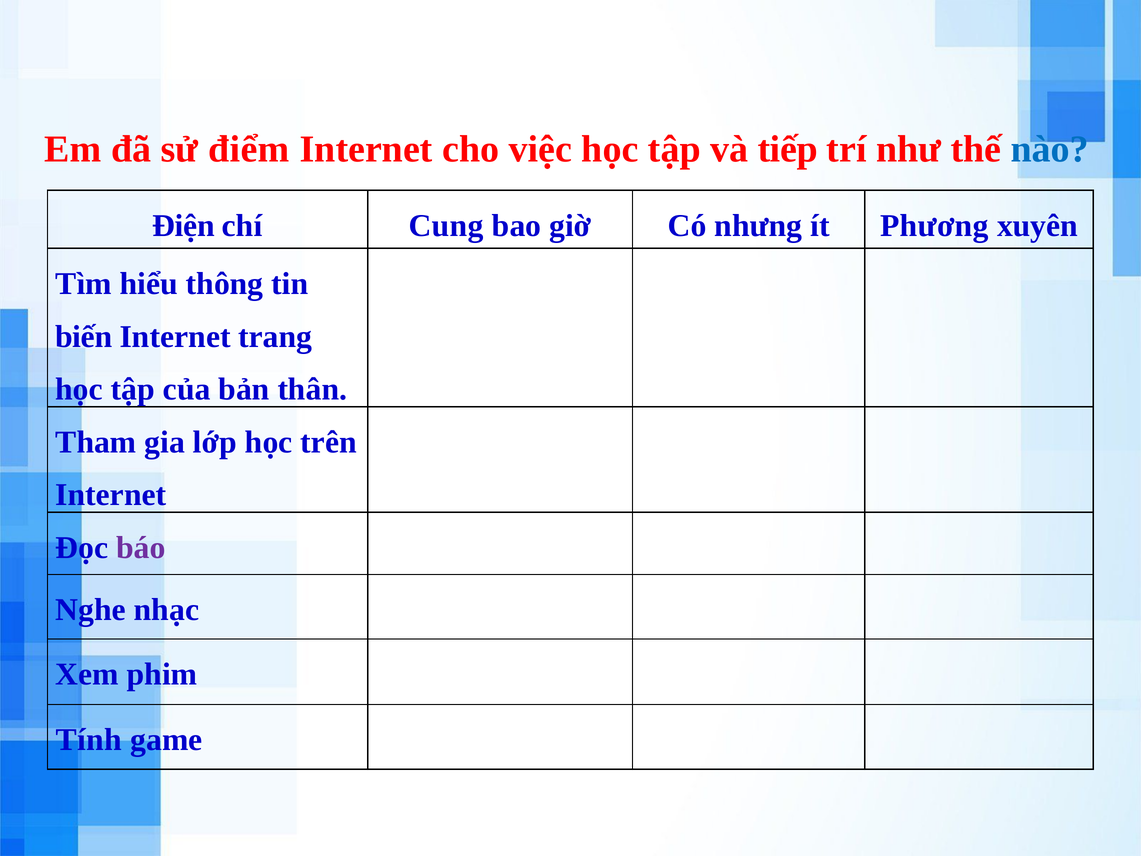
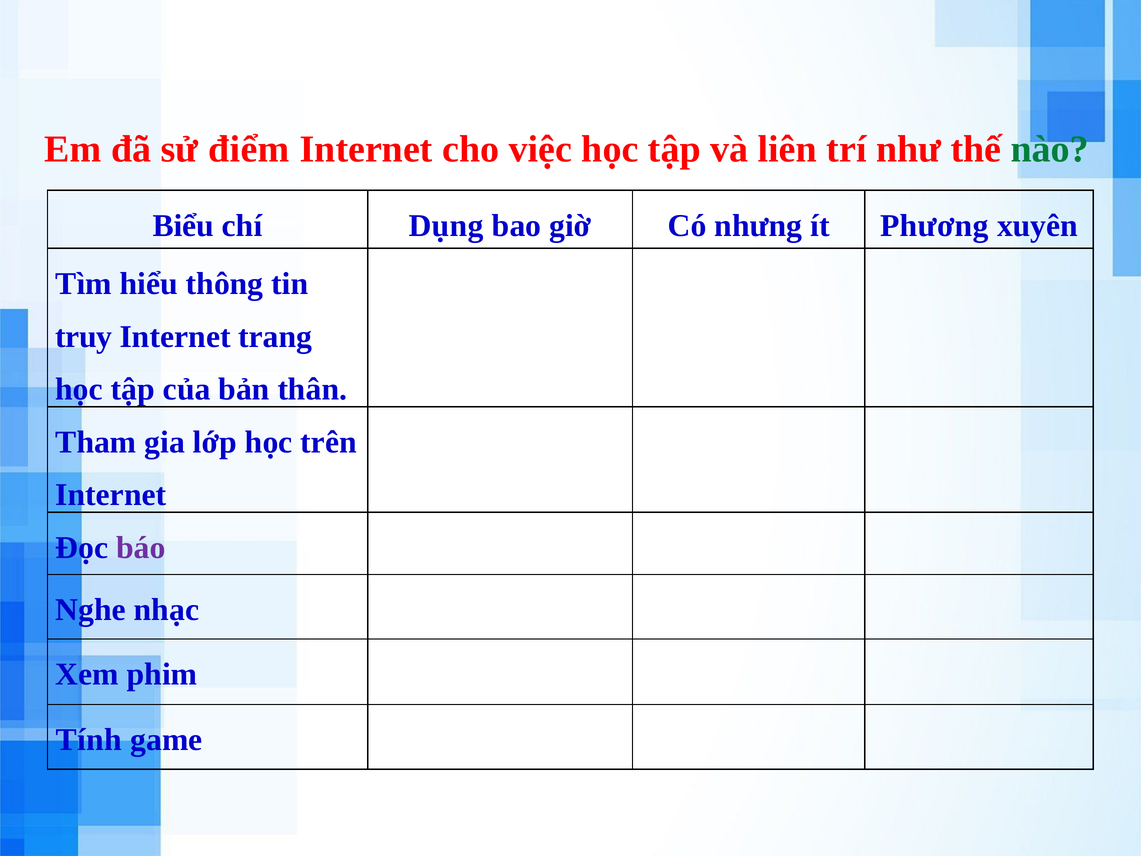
tiếp: tiếp -> liên (787, 149)
nào colour: blue -> green (1050, 149)
Điện: Điện -> Biểu (183, 226)
Cung: Cung -> Dụng (446, 226)
biến: biến -> truy (84, 336)
